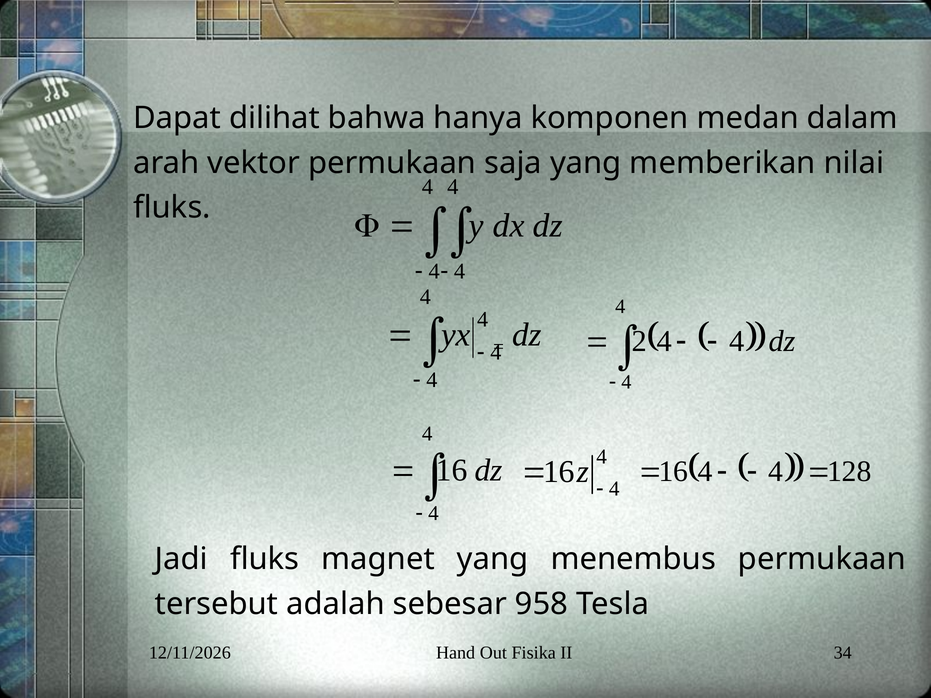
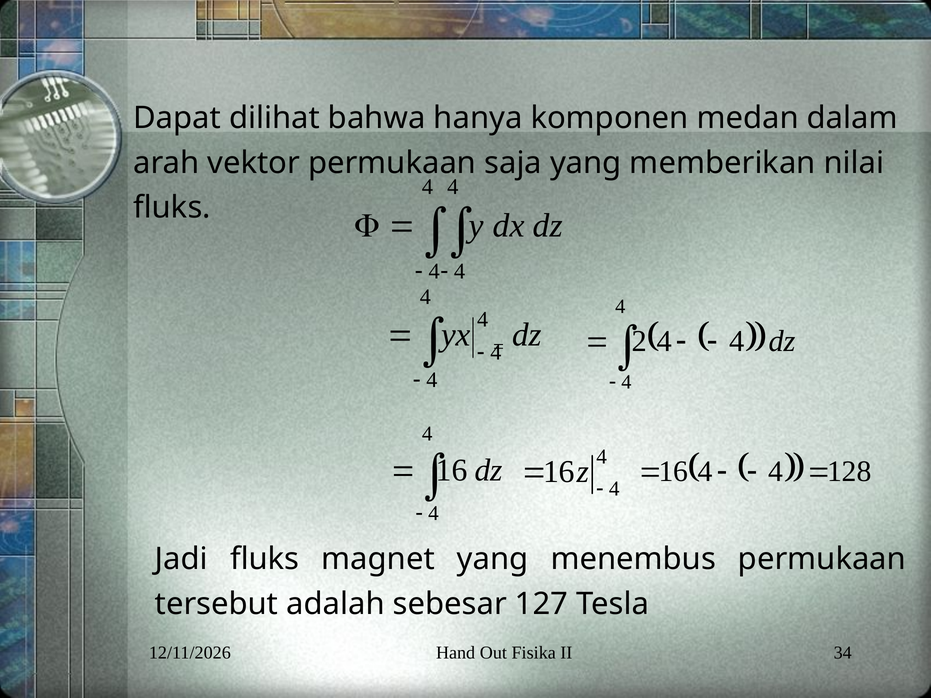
958: 958 -> 127 (542, 604)
